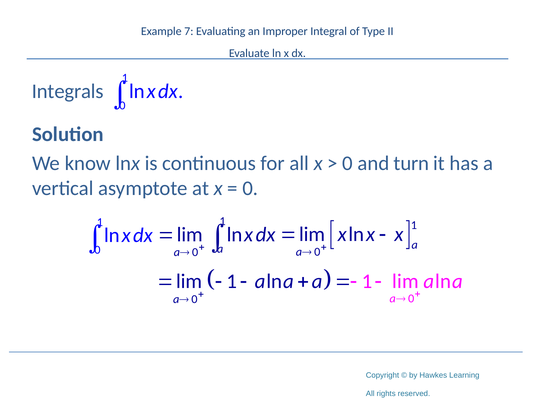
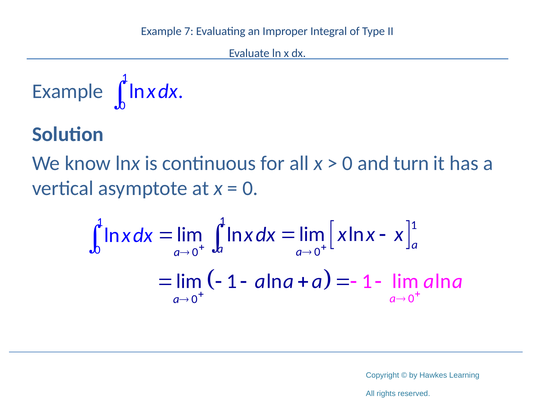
Integrals: Integrals -> Example (68, 91)
